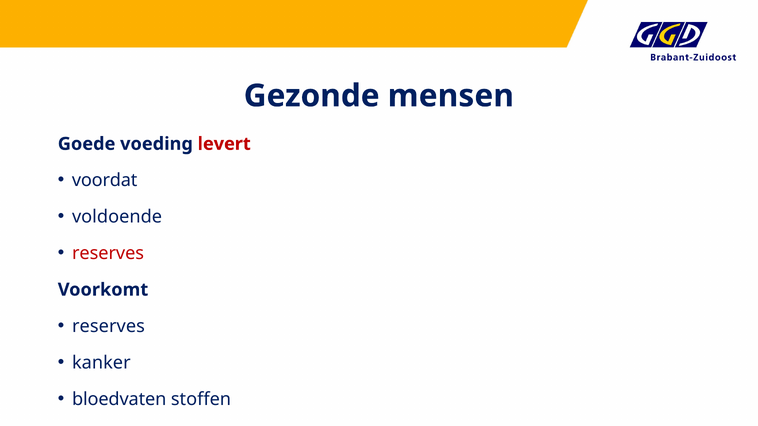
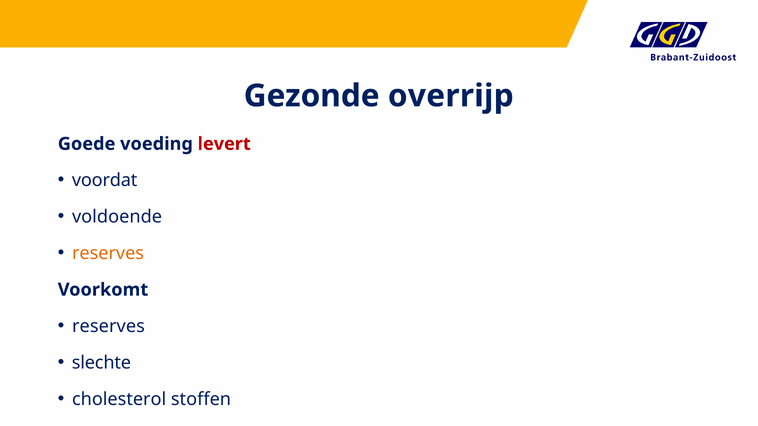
mensen: mensen -> overrijp (451, 96)
reserves colour: red -> orange (108, 253)
kanker: kanker -> slechte (101, 363)
bloedvaten: bloedvaten -> cholesterol (119, 399)
